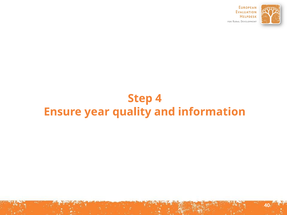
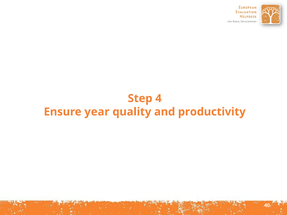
information: information -> productivity (212, 112)
